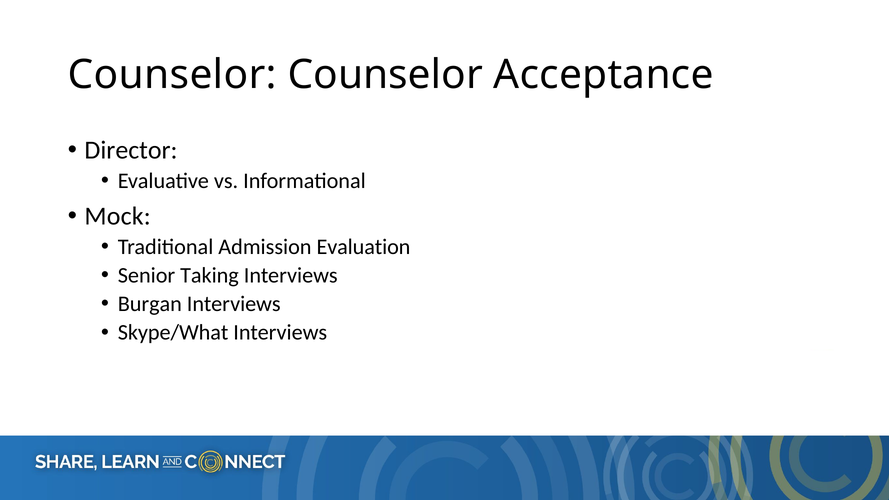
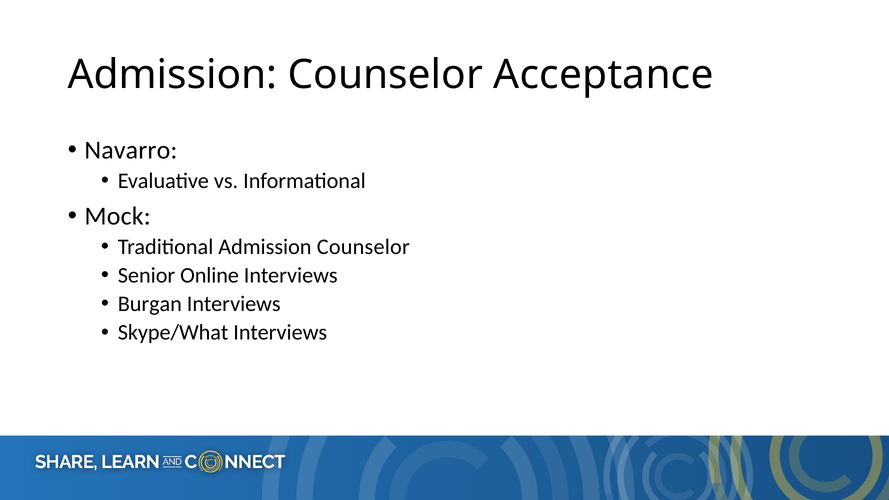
Counselor: Counselor -> Admission (172, 75)
Director: Director -> Navarro (131, 150)
Traditional Admission Evaluation: Evaluation -> Counselor (363, 247)
Taking: Taking -> Online (210, 275)
